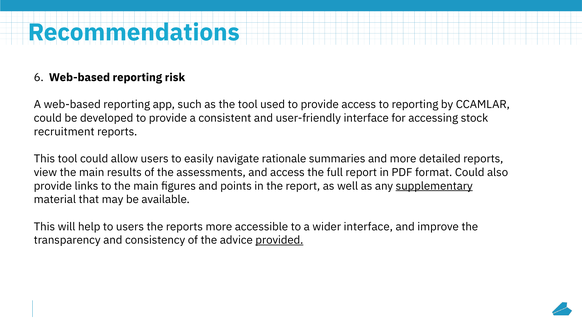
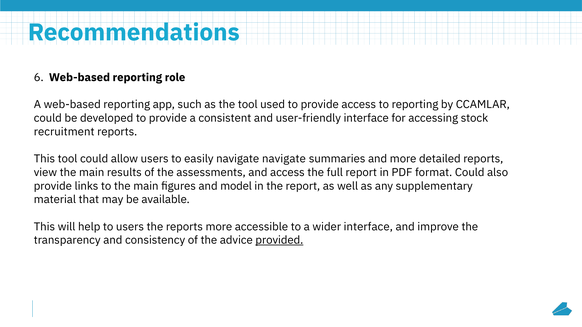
risk: risk -> role (175, 77)
navigate rationale: rationale -> navigate (284, 159)
points: points -> model (236, 186)
supplementary underline: present -> none (434, 186)
